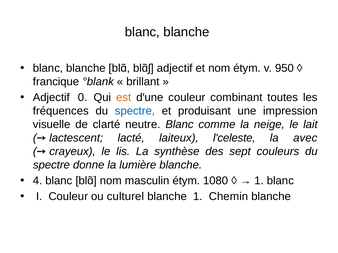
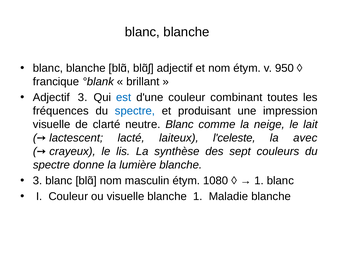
Adjectif 0: 0 -> 3 (83, 98)
est colour: orange -> blue (124, 98)
4: 4 -> 3 (38, 181)
ou culturel: culturel -> visuelle (126, 197)
Chemin: Chemin -> Maladie (229, 197)
